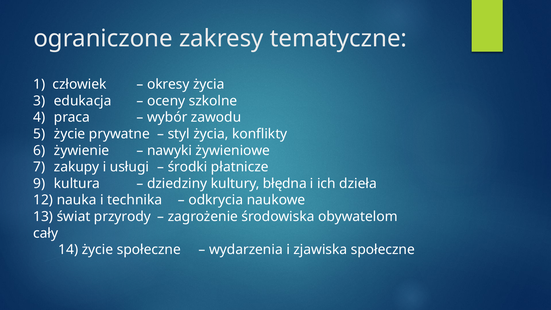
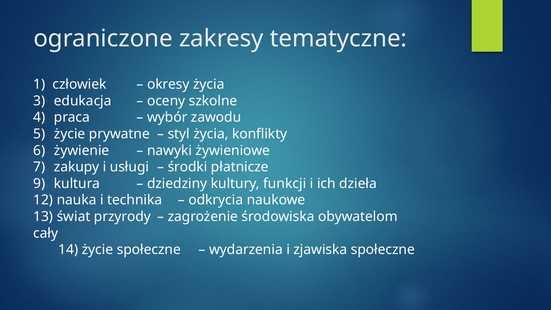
błędna: błędna -> funkcji (285, 184)
